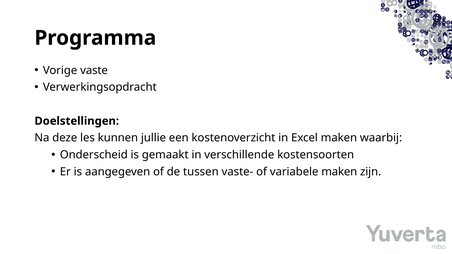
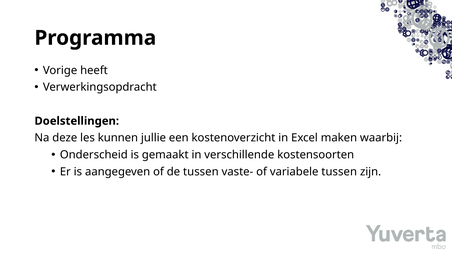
vaste: vaste -> heeft (94, 70)
variabele maken: maken -> tussen (339, 172)
